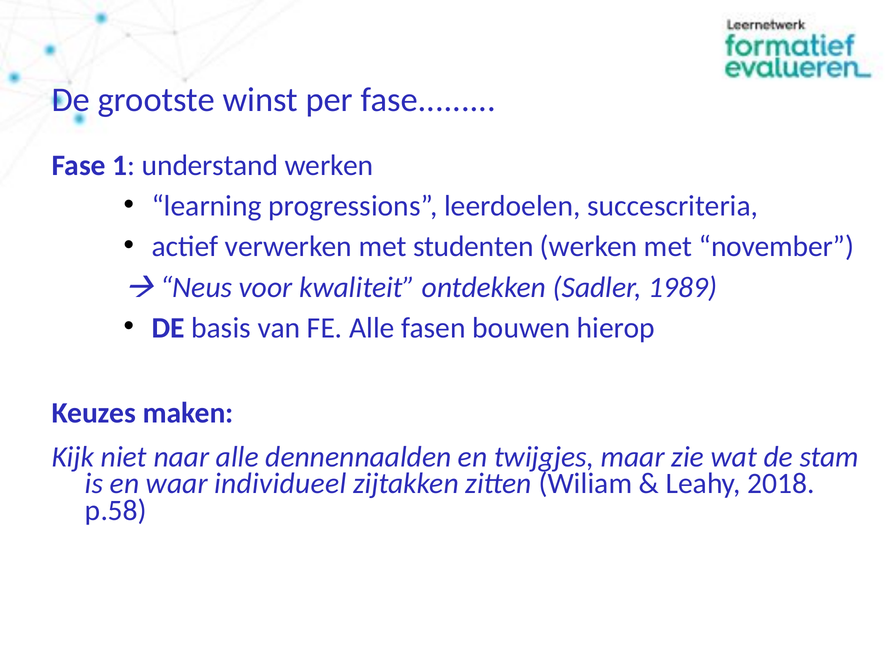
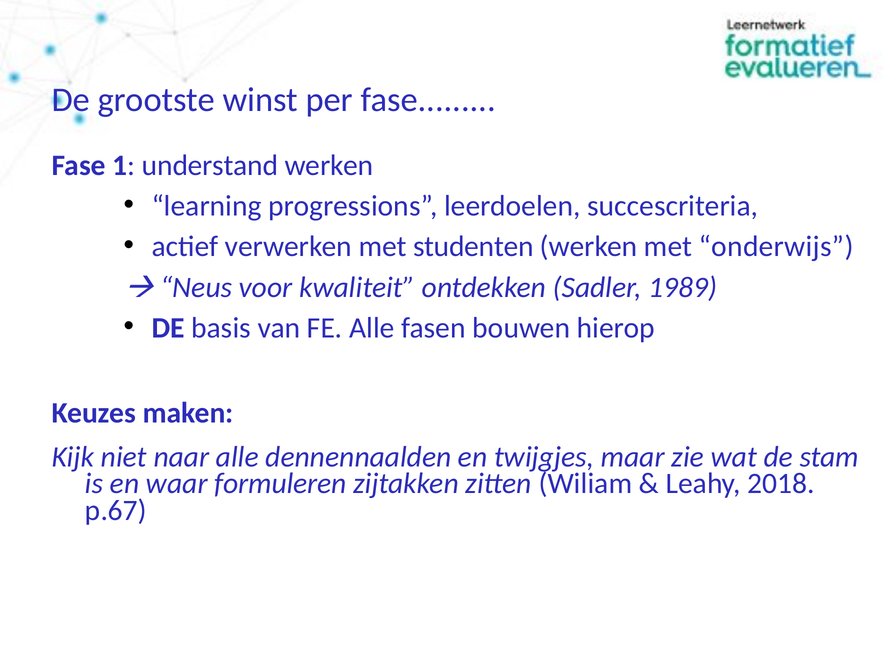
november: november -> onderwijs (776, 247)
individueel: individueel -> formuleren (280, 484)
p.58: p.58 -> p.67 (116, 510)
